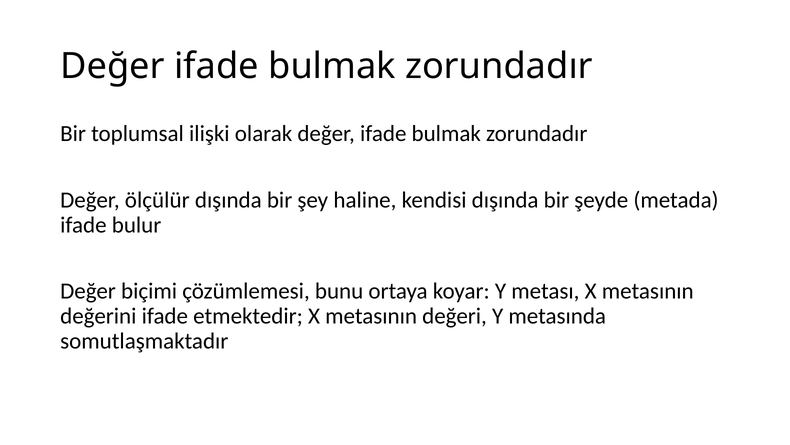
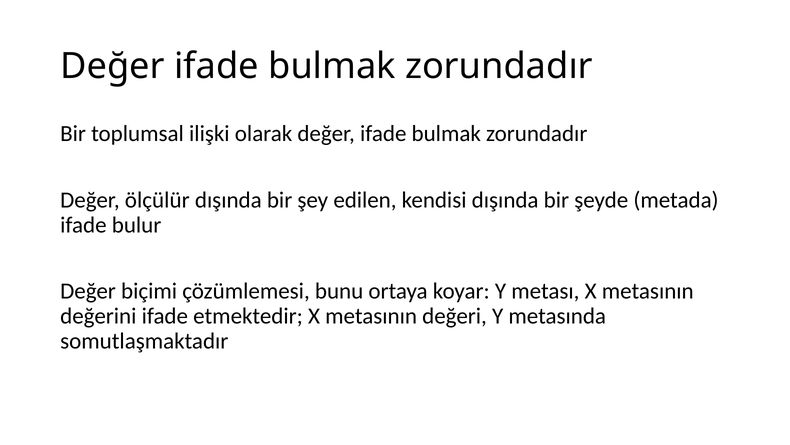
haline: haline -> edilen (365, 200)
